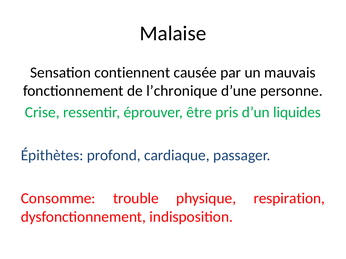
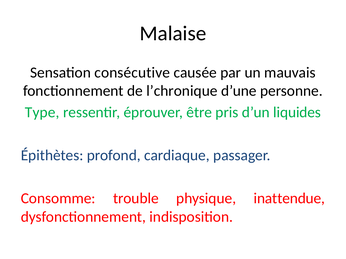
contiennent: contiennent -> consécutive (132, 73)
Crise: Crise -> Type (42, 113)
respiration: respiration -> inattendue (289, 199)
